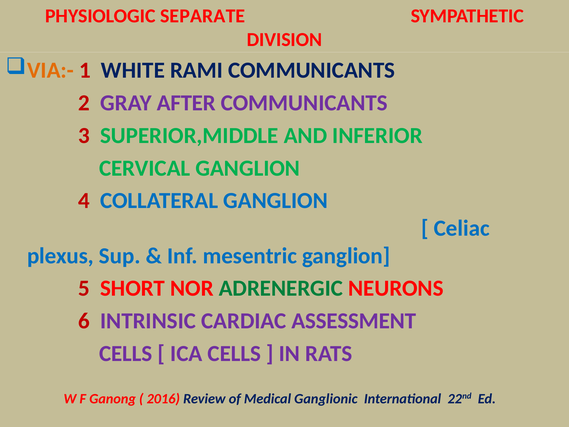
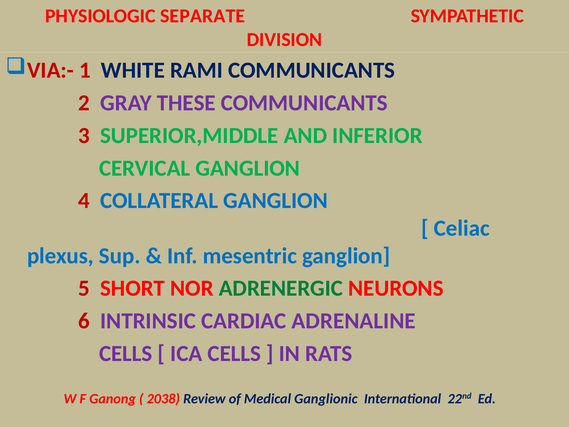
VIA:- colour: orange -> red (50, 70)
AFTER: AFTER -> THESE (186, 103)
ASSESSMENT: ASSESSMENT -> ADRENALINE (354, 321)
2016: 2016 -> 2038 (163, 398)
